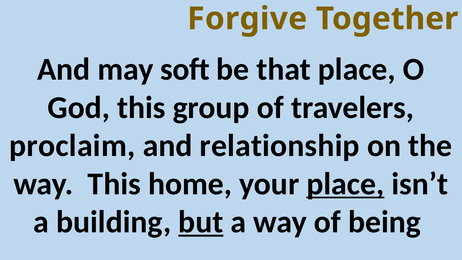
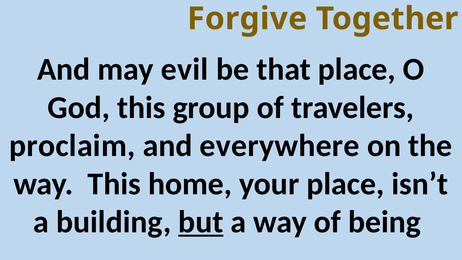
soft: soft -> evil (185, 69)
relationship: relationship -> everywhere (280, 146)
place underline: present -> none (345, 184)
